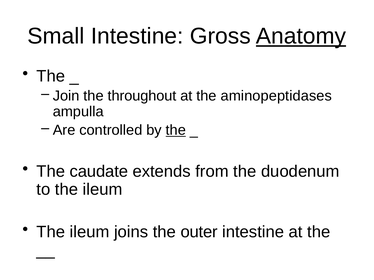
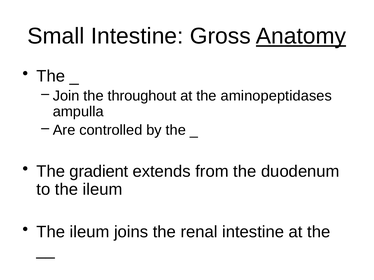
the underline: present -> none (176, 130)
caudate: caudate -> gradient (99, 172)
outer: outer -> renal (199, 232)
